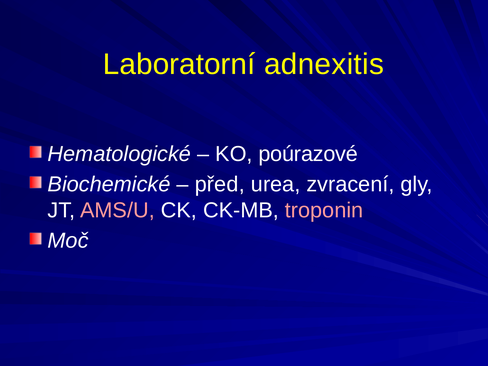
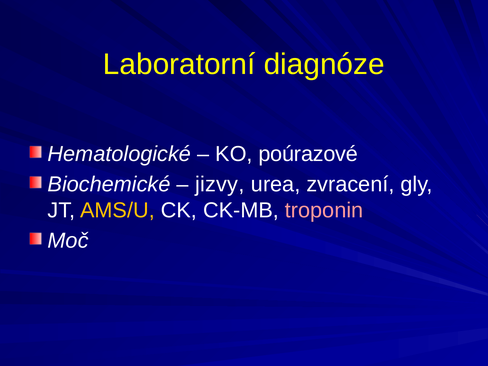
adnexitis: adnexitis -> diagnóze (324, 64)
před: před -> jizvy (220, 184)
AMS/U colour: pink -> yellow (117, 210)
